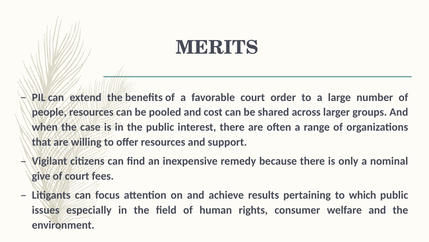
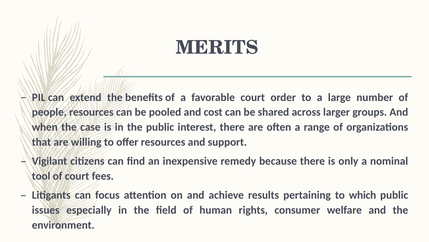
give: give -> tool (41, 176)
